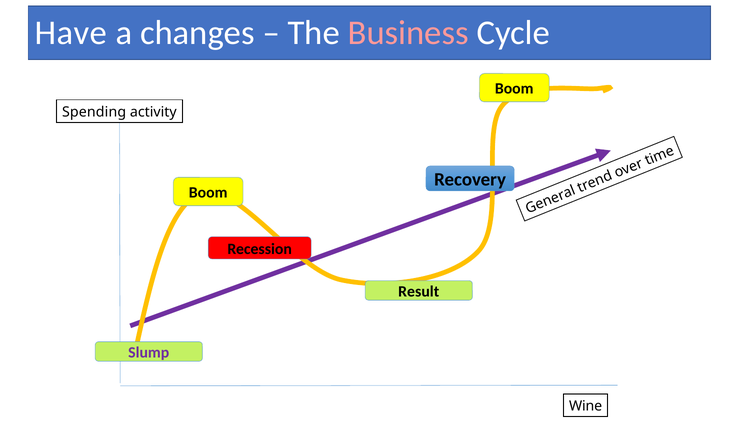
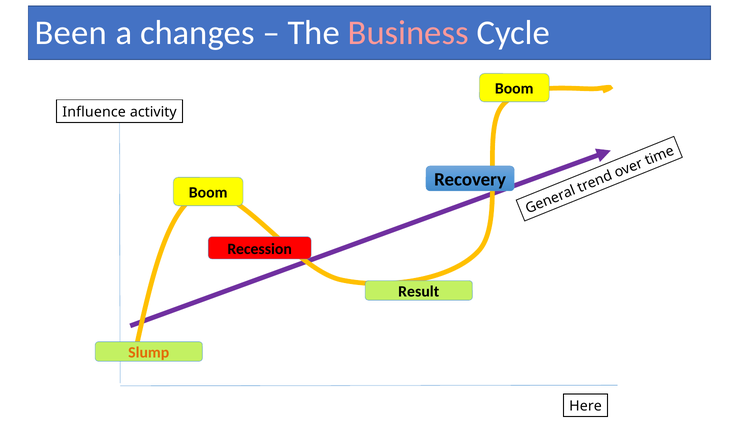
Have: Have -> Been (71, 33)
Spending: Spending -> Influence (94, 112)
Slump colour: purple -> orange (149, 353)
Wine: Wine -> Here (586, 406)
